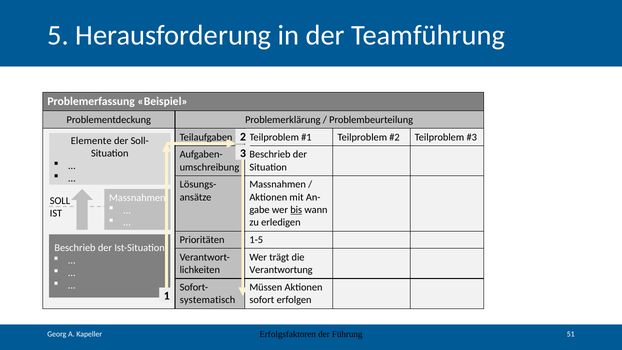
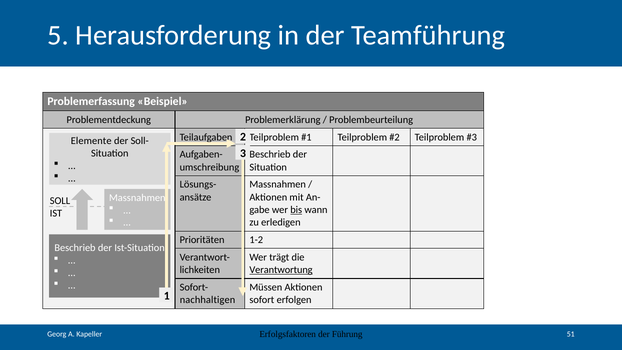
1-5: 1-5 -> 1-2 (256, 240)
Verantwortung underline: none -> present (281, 270)
systematisch: systematisch -> nachhaltigen (208, 300)
